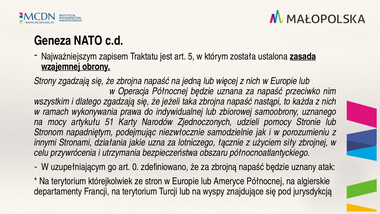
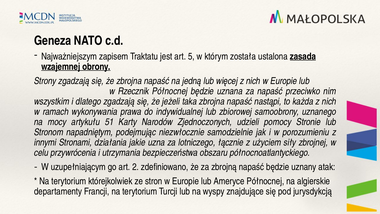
Operacja: Operacja -> Rzecznik (134, 91)
0: 0 -> 2 (136, 167)
